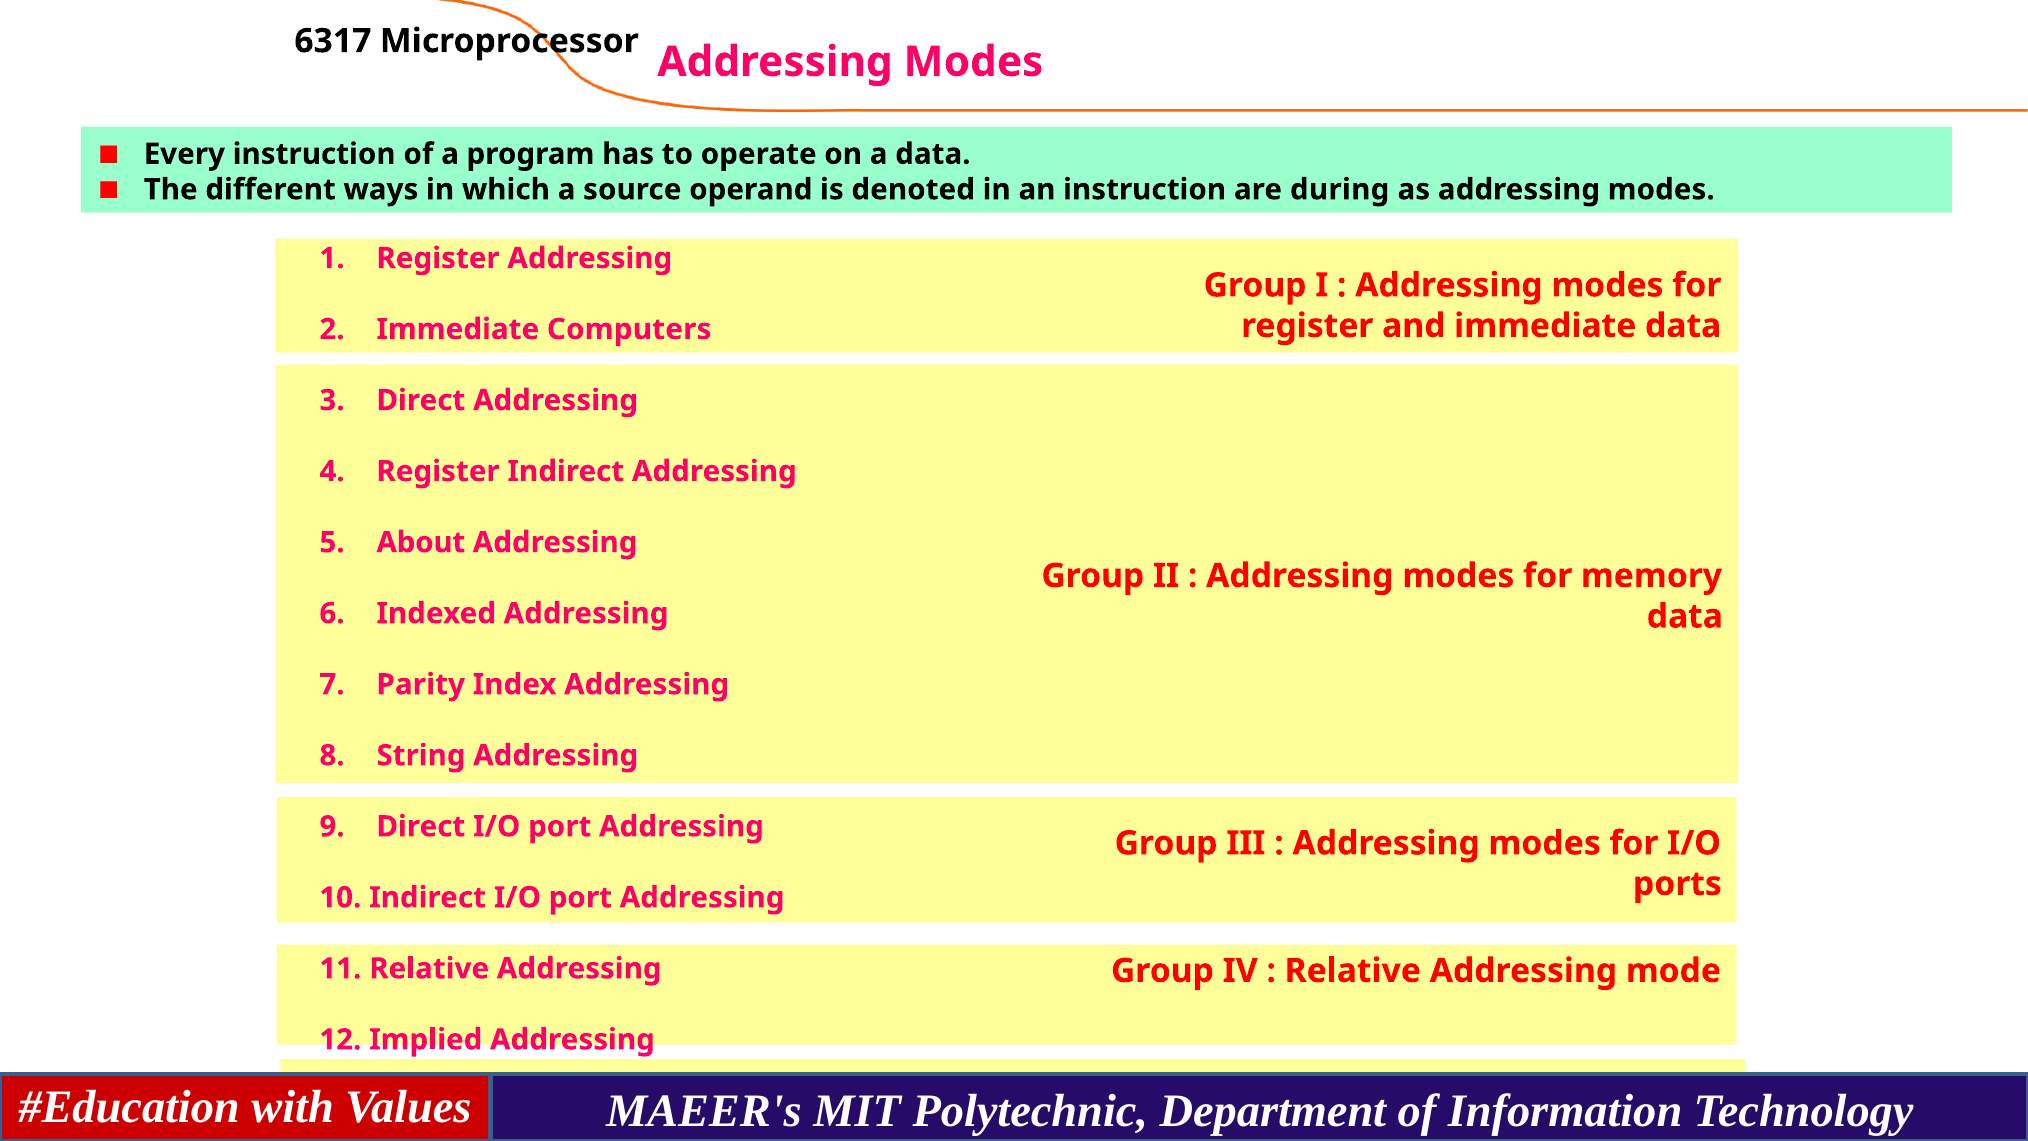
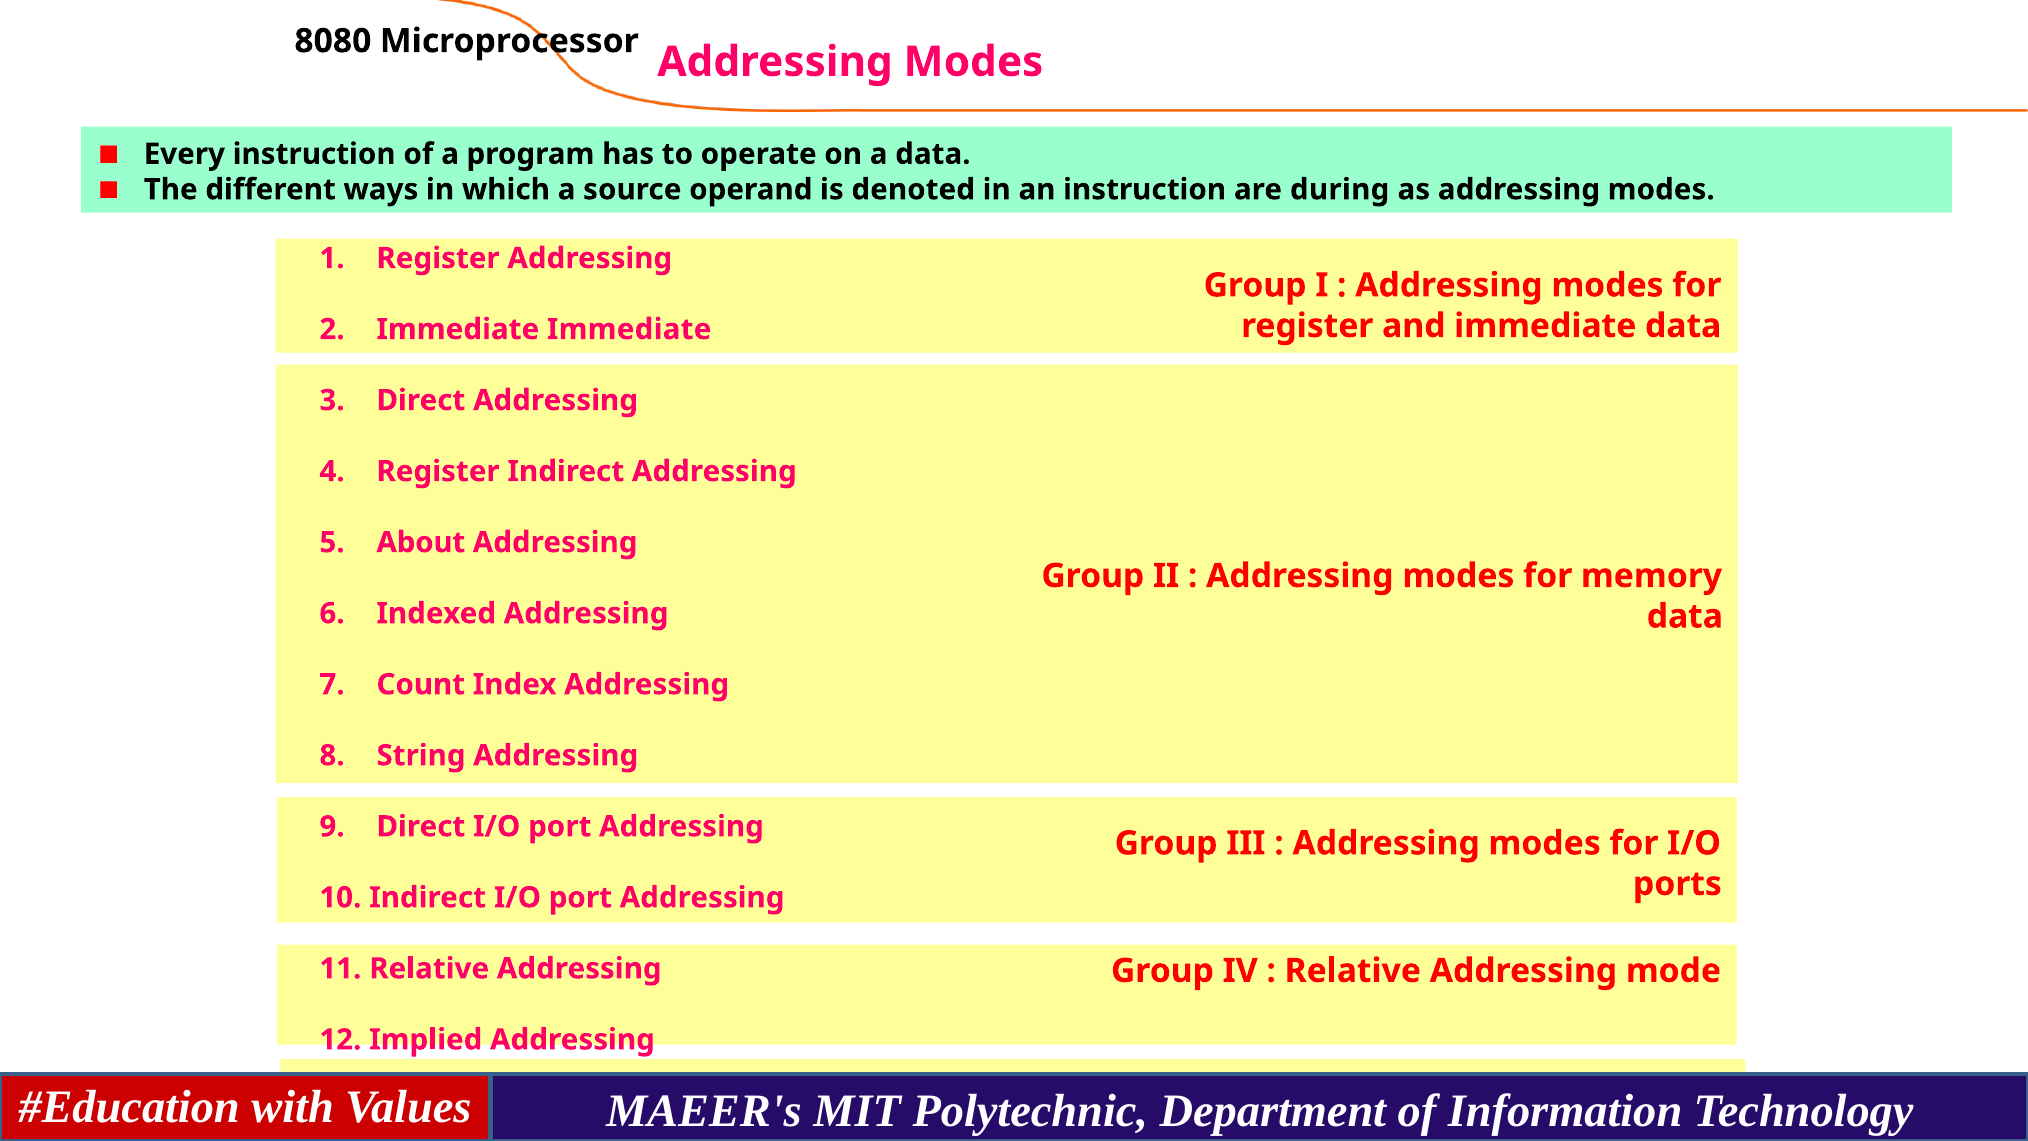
6317: 6317 -> 8080 (333, 41)
Immediate Computers: Computers -> Immediate (629, 329)
Parity: Parity -> Count (421, 684)
